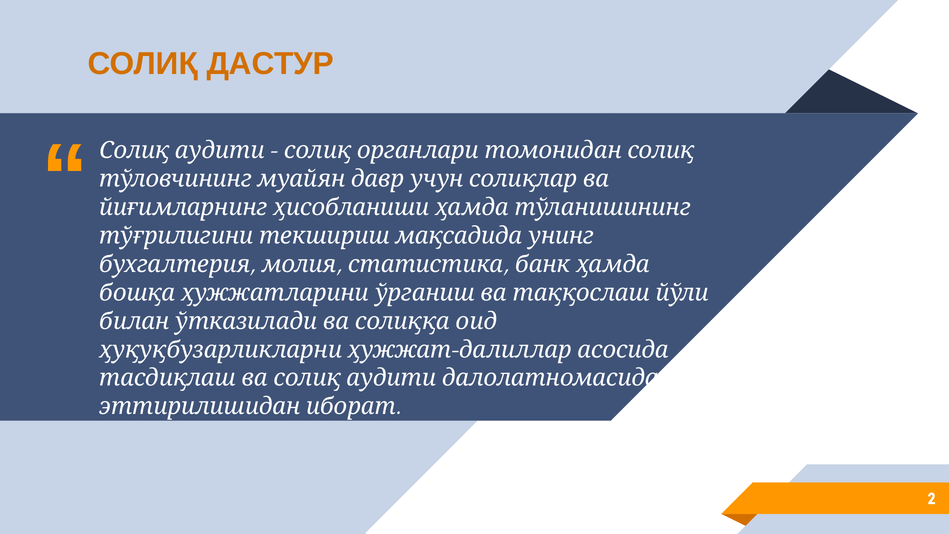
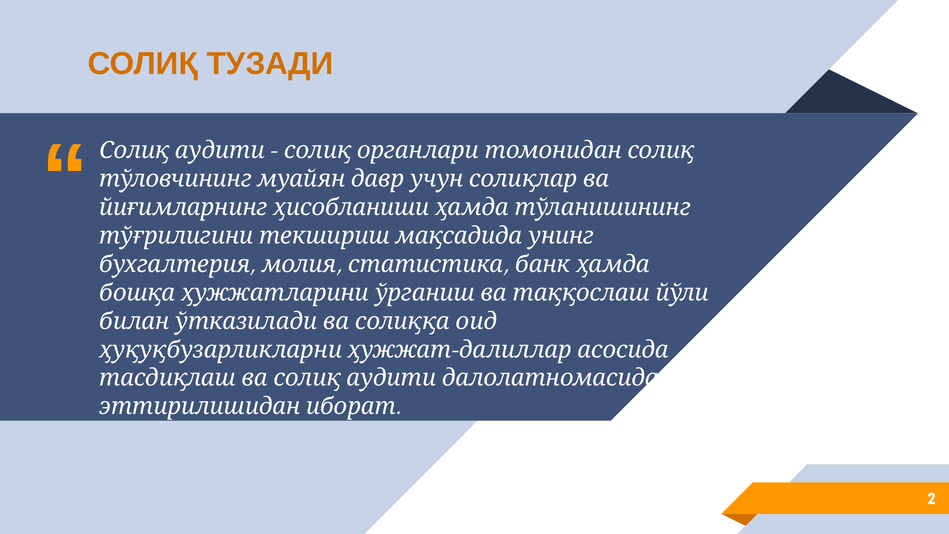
ДАСТУР: ДАСТУР -> ТУЗАДИ (270, 64)
